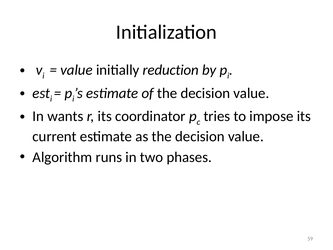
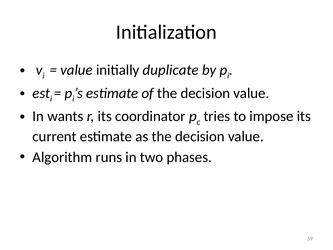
reduction: reduction -> duplicate (171, 70)
